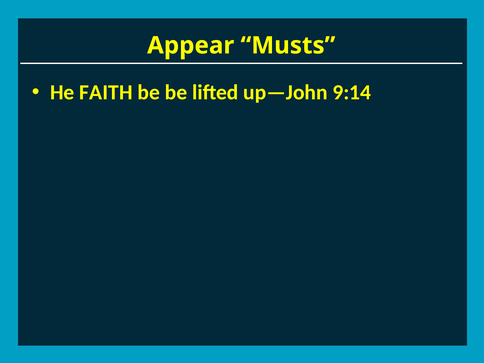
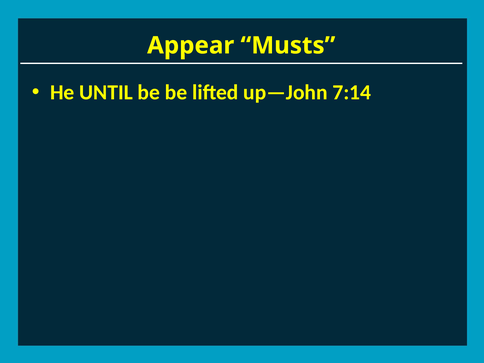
FAITH: FAITH -> UNTIL (106, 93)
9:14: 9:14 -> 7:14 (352, 93)
